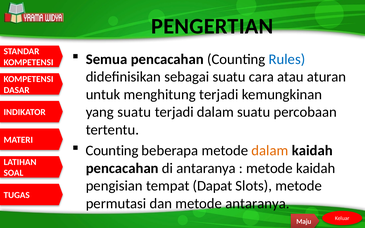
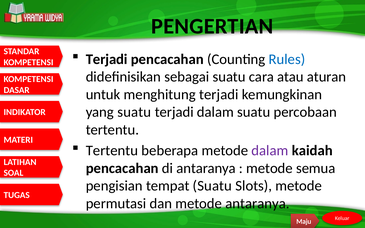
Semua: Semua -> Terjadi (107, 59)
Counting: Counting -> Tertentu (112, 151)
dalam colour: orange -> purple (270, 151)
metode kaidah: kaidah -> semua (316, 168)
tempat Dapat: Dapat -> Suatu (212, 186)
